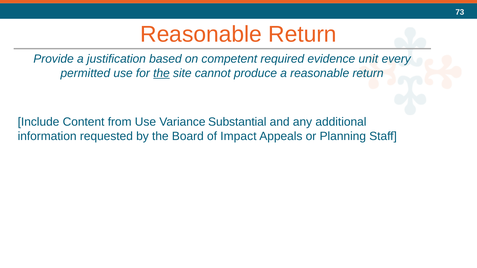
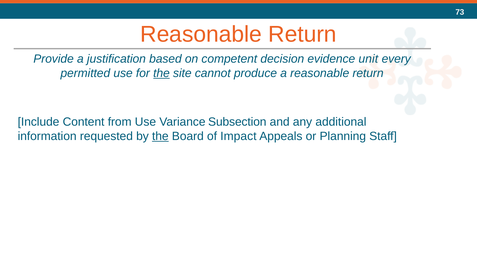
required: required -> decision (282, 59)
Substantial: Substantial -> Subsection (237, 122)
the underline: none -> present (160, 136)
